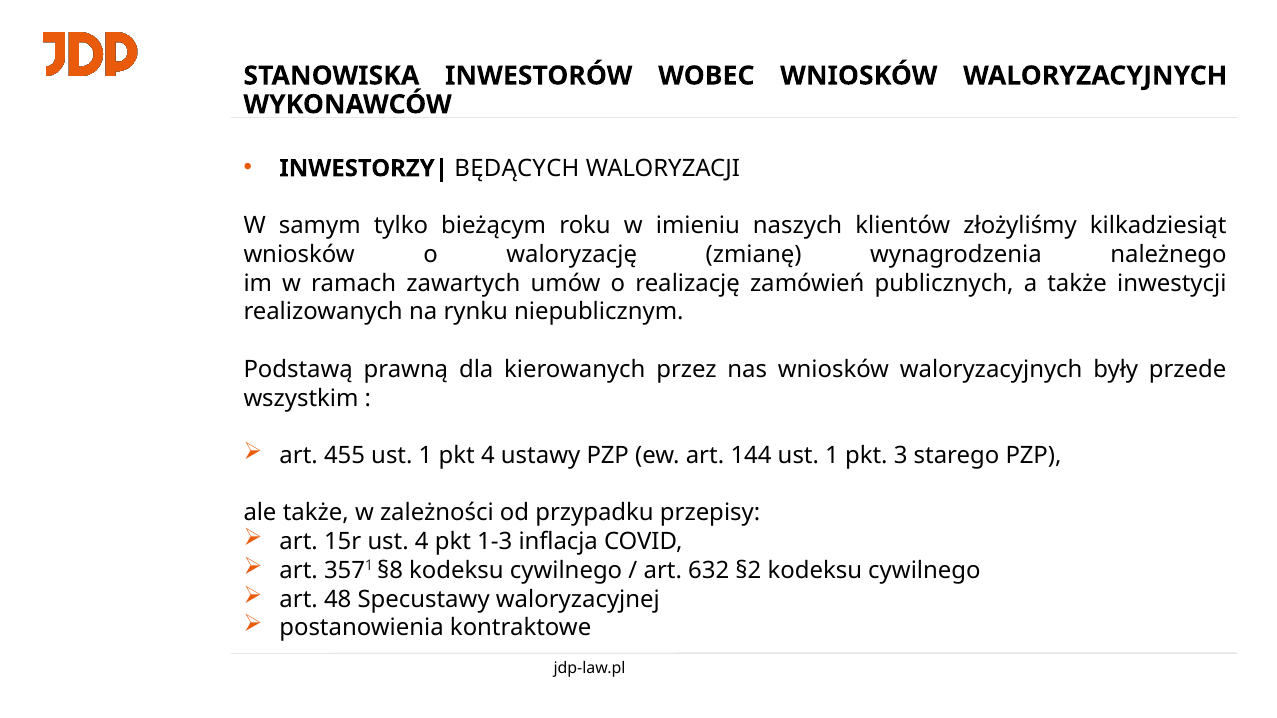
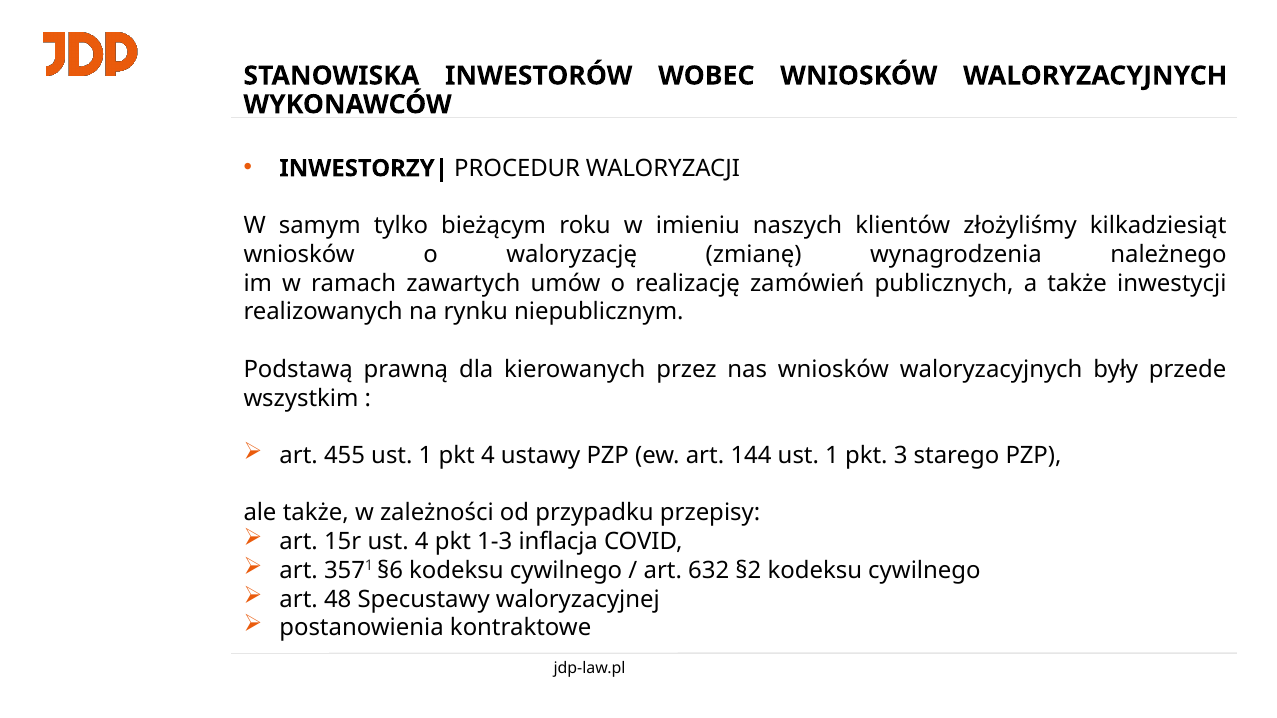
BĘDĄCYCH: BĘDĄCYCH -> PROCEDUR (517, 168)
§8: §8 -> §6 (390, 571)
